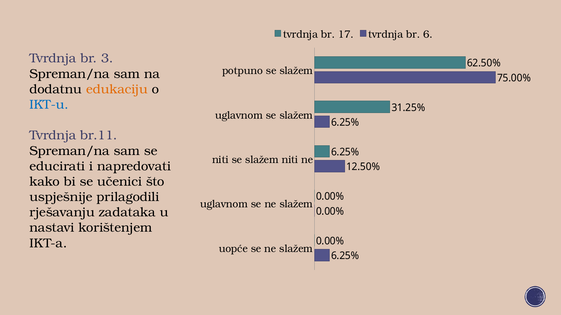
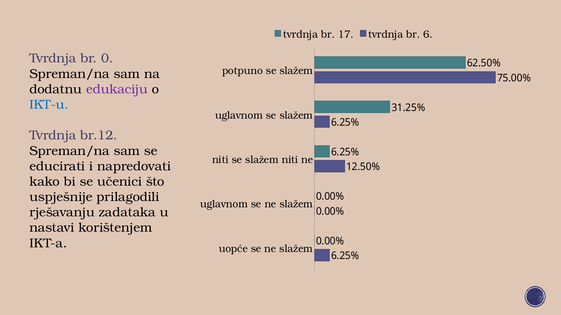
3: 3 -> 0 (107, 59)
edukaciju colour: orange -> purple (117, 89)
br.11: br.11 -> br.12 (99, 136)
